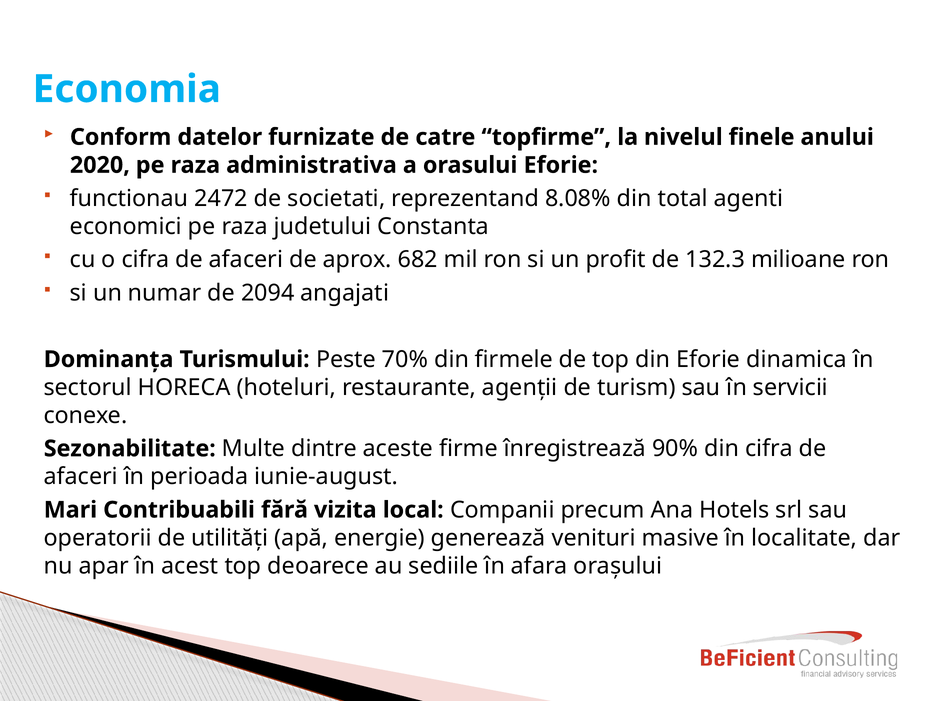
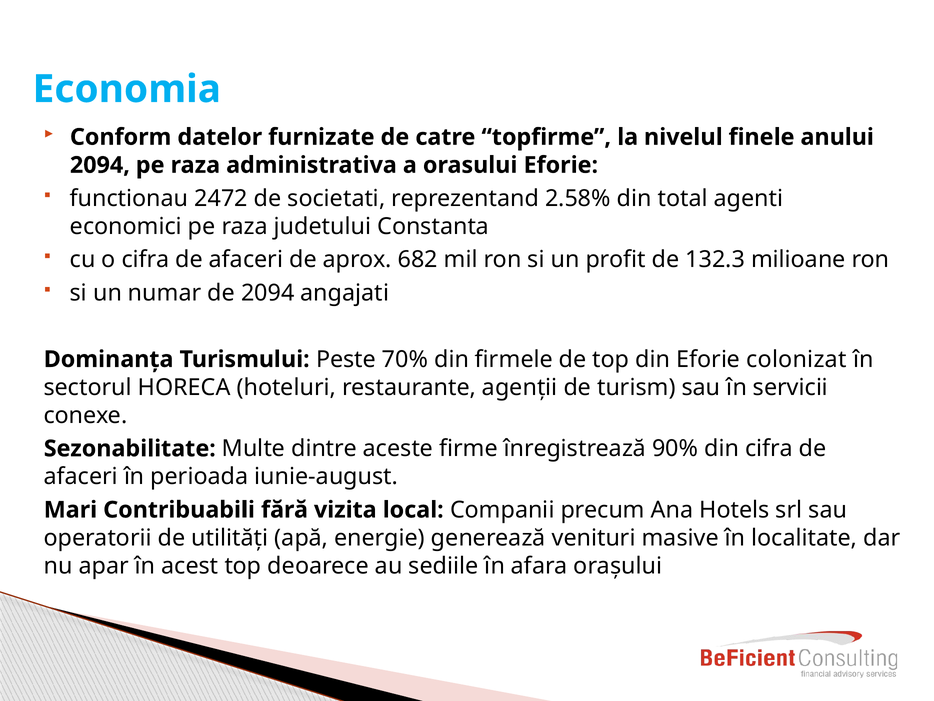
2020: 2020 -> 2094 (100, 165)
8.08%: 8.08% -> 2.58% (578, 198)
dinamica: dinamica -> colonizat (797, 359)
